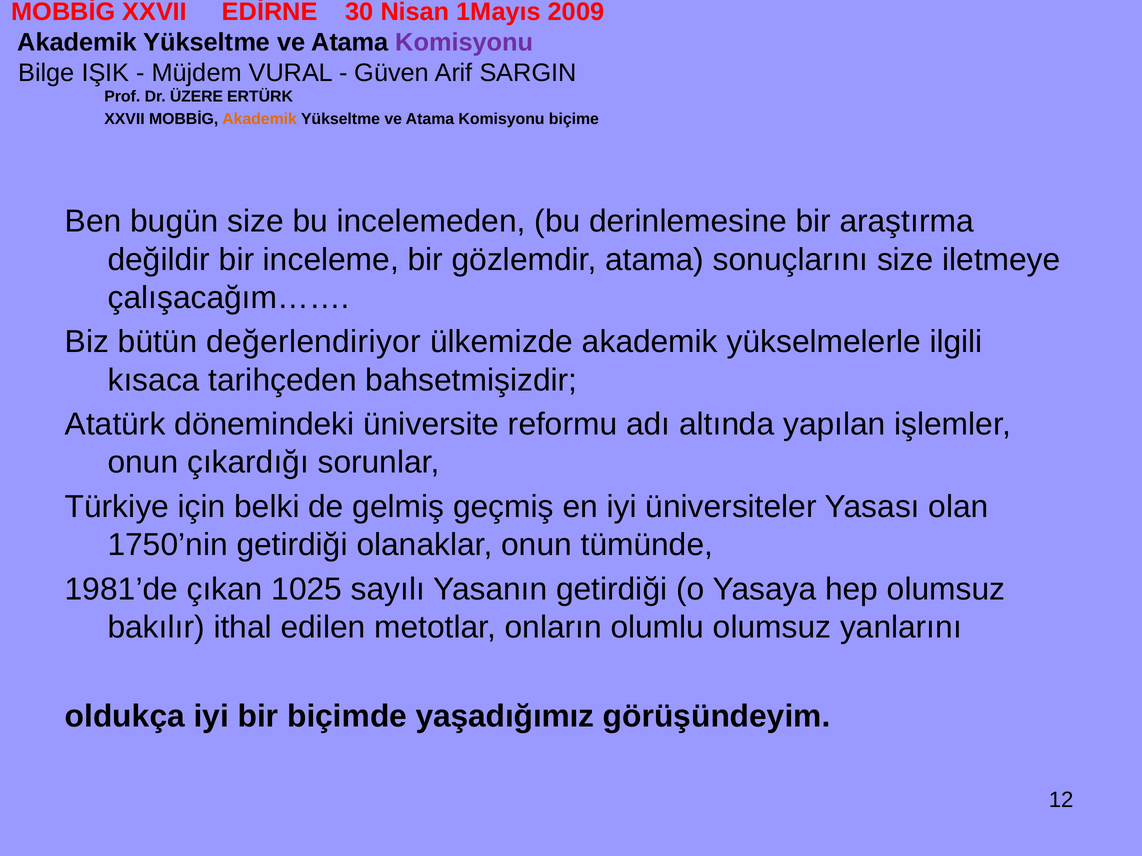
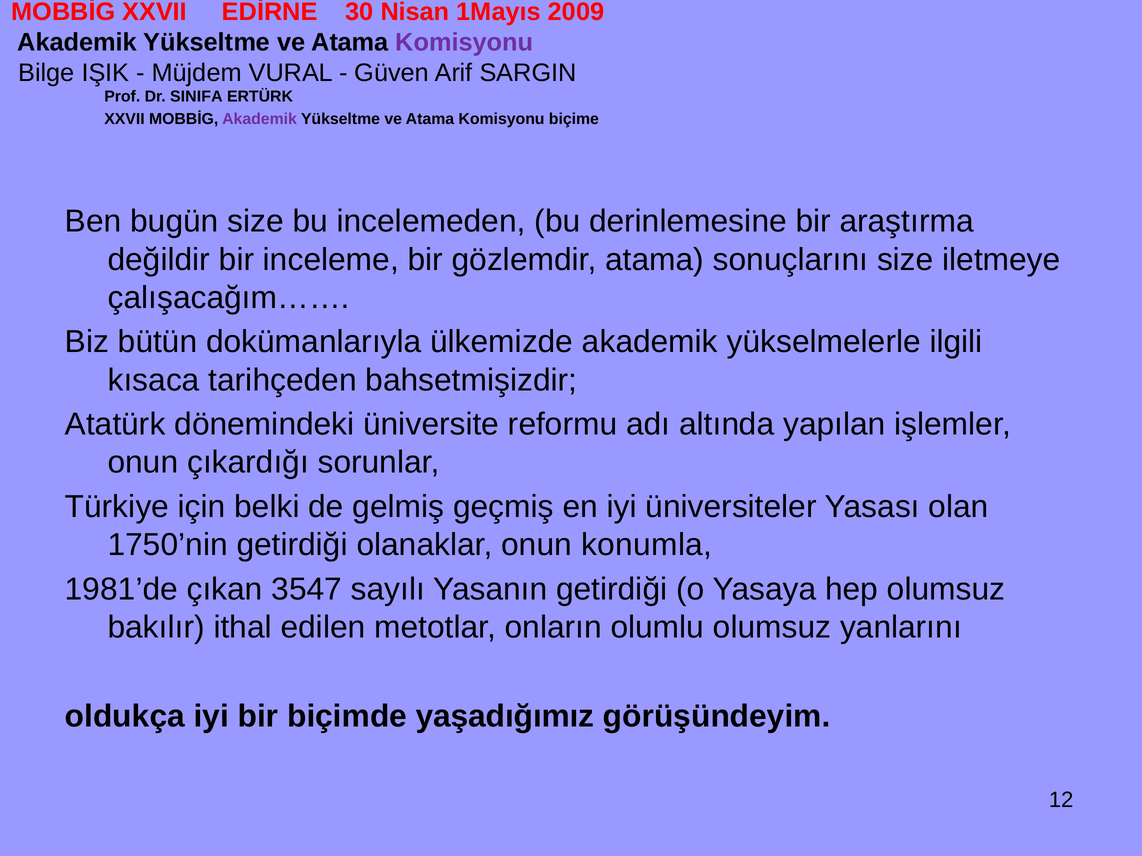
ÜZERE: ÜZERE -> SINIFA (196, 97)
Akademik colour: orange -> purple (260, 119)
değerlendiriyor: değerlendiriyor -> dokümanlarıyla (314, 342)
tümünde: tümünde -> konumla (647, 545)
1025: 1025 -> 3547 (307, 590)
